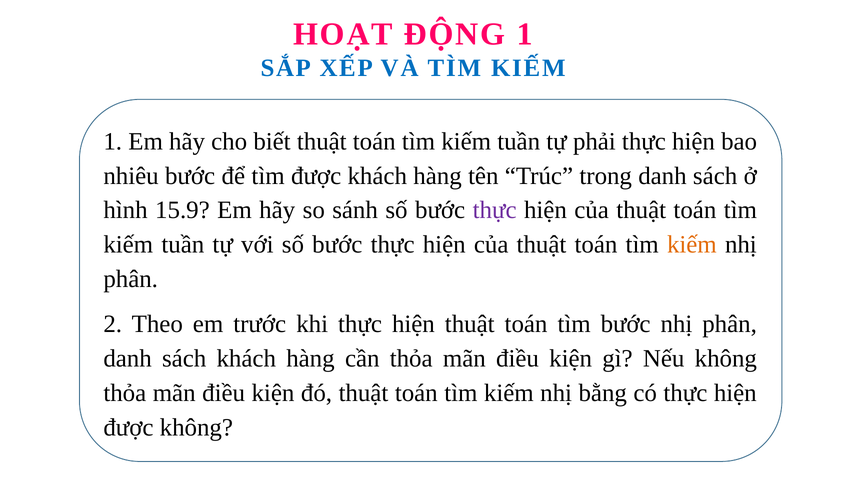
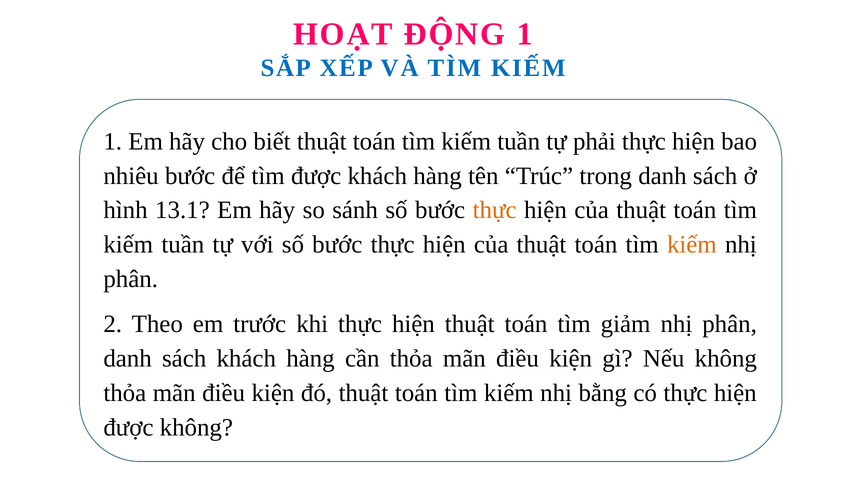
15.9: 15.9 -> 13.1 (182, 210)
thực colour: purple -> orange (495, 210)
tìm bước: bước -> giảm (626, 324)
